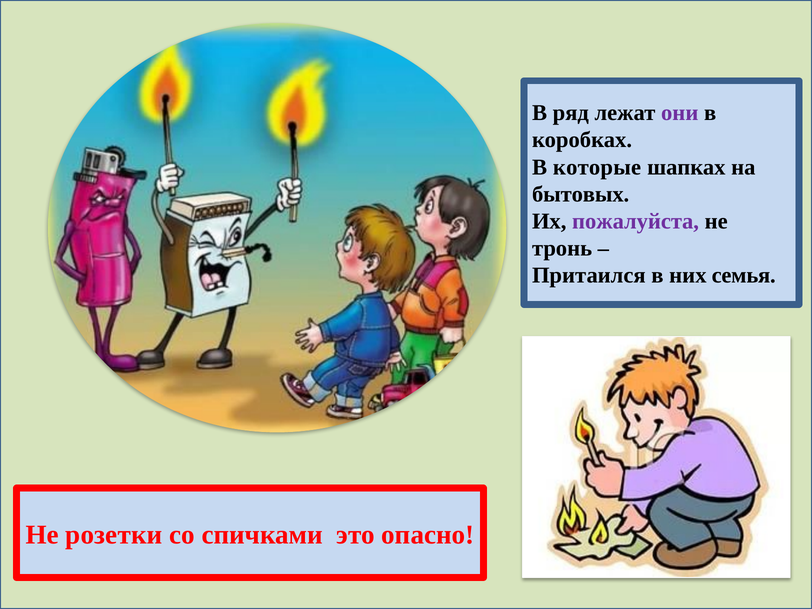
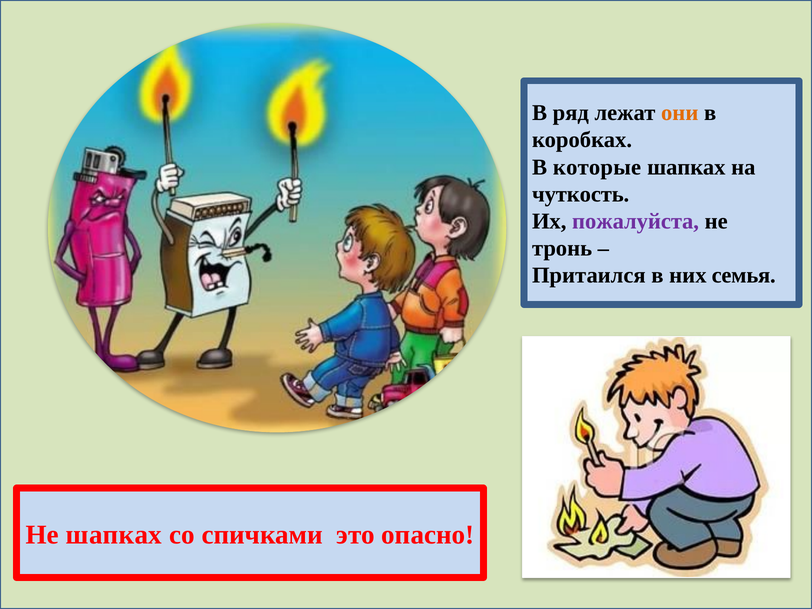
они colour: purple -> orange (680, 113)
бытовых: бытовых -> чуткость (581, 194)
Не розетки: розетки -> шапках (114, 535)
